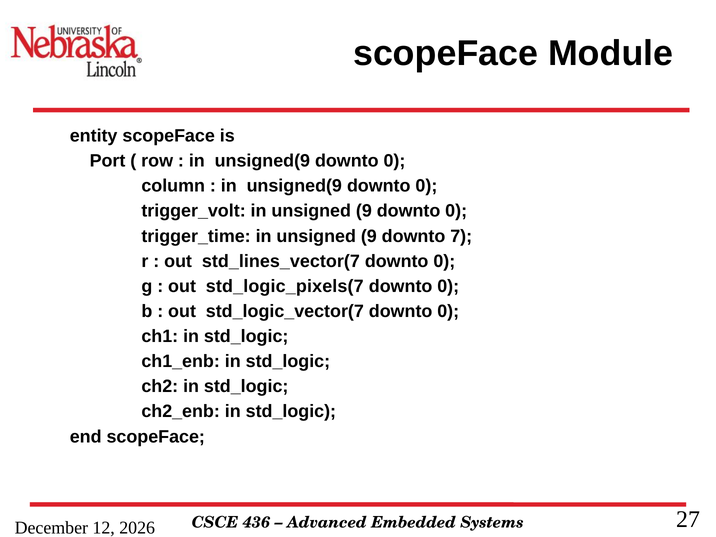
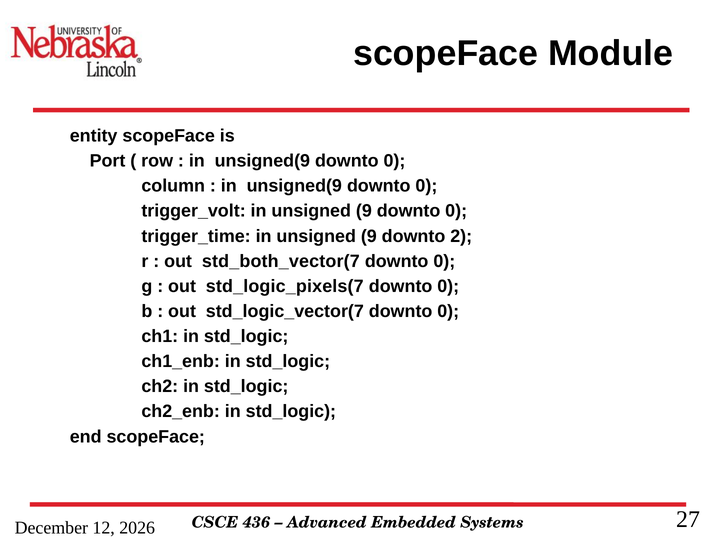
7: 7 -> 2 (461, 236)
std_lines_vector(7: std_lines_vector(7 -> std_both_vector(7 (281, 261)
